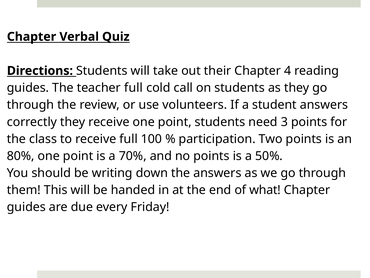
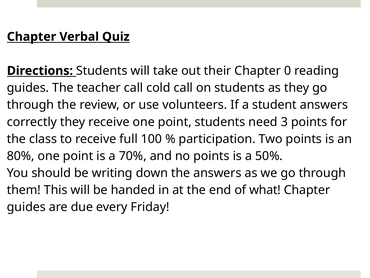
4: 4 -> 0 (288, 71)
teacher full: full -> call (134, 88)
